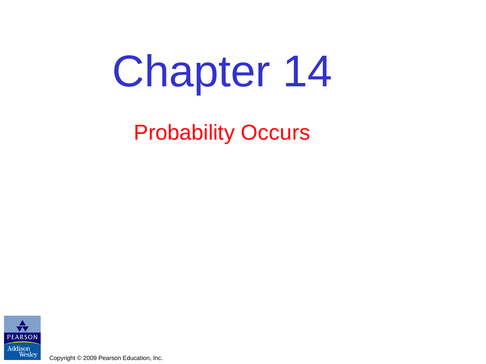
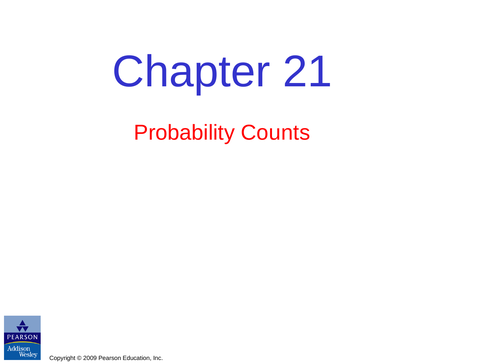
14: 14 -> 21 (308, 72)
Occurs: Occurs -> Counts (276, 133)
